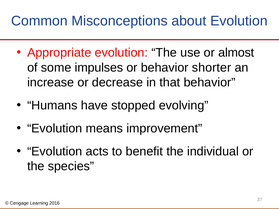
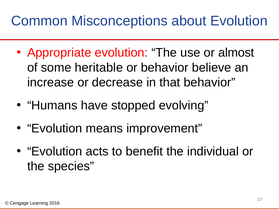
impulses: impulses -> heritable (99, 68)
shorter: shorter -> believe (212, 68)
